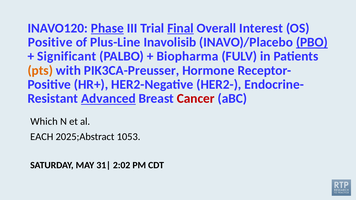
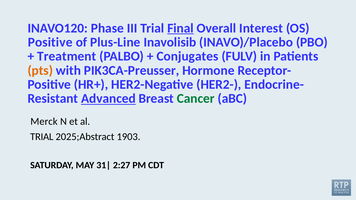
Phase underline: present -> none (107, 28)
PBO underline: present -> none (312, 42)
Significant: Significant -> Treatment (67, 56)
Biopharma: Biopharma -> Conjugates (188, 56)
Cancer colour: red -> green (196, 99)
Which: Which -> Merck (44, 122)
EACH: EACH -> TRIAL (42, 137)
1053: 1053 -> 1903 (129, 137)
2:02: 2:02 -> 2:27 (122, 166)
